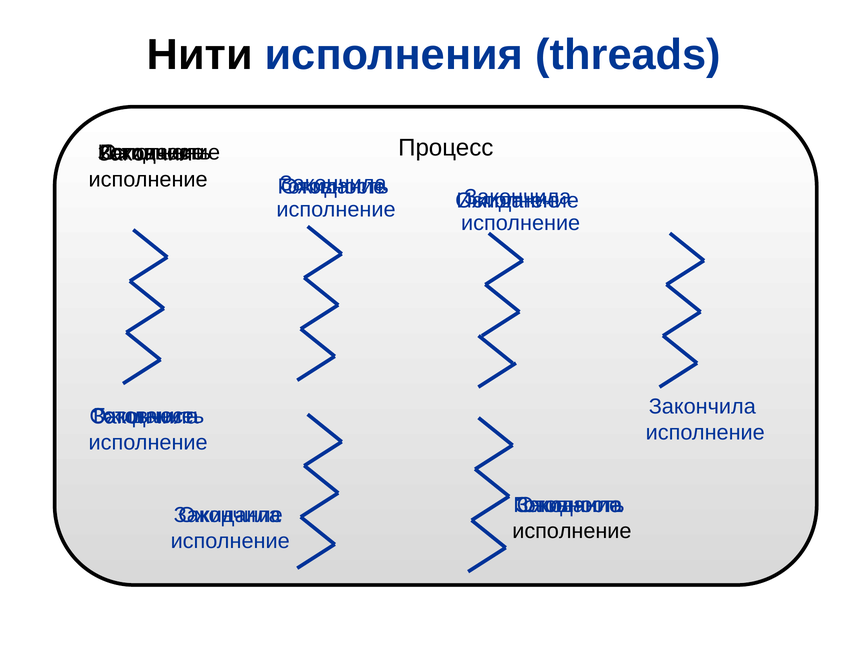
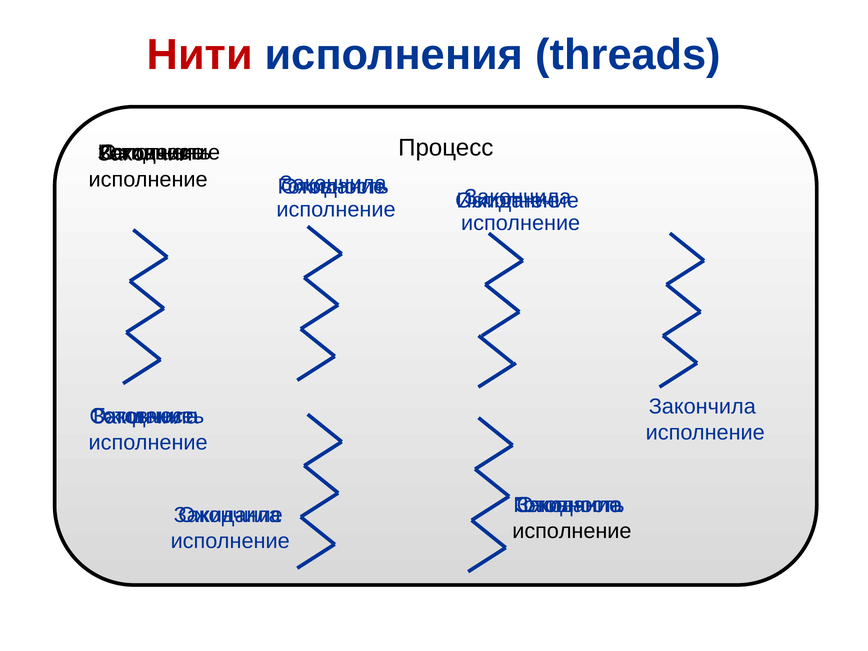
Нити colour: black -> red (200, 55)
